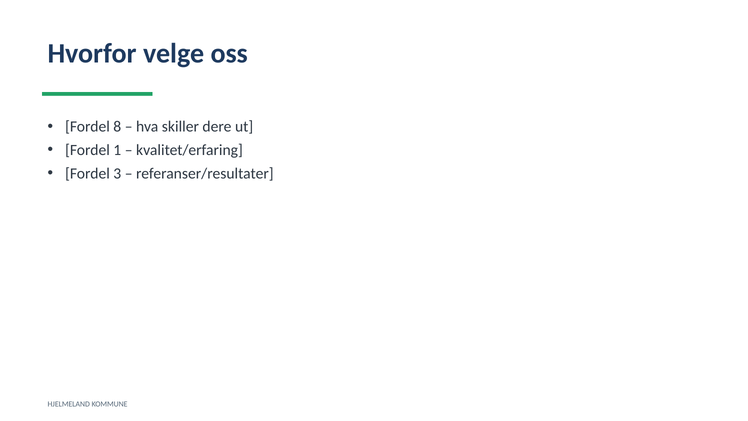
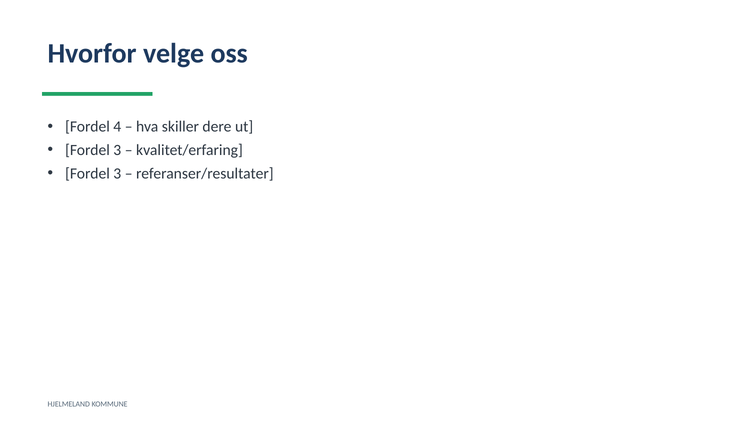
8: 8 -> 4 (117, 127)
1: 1 -> 3 (117, 150)
